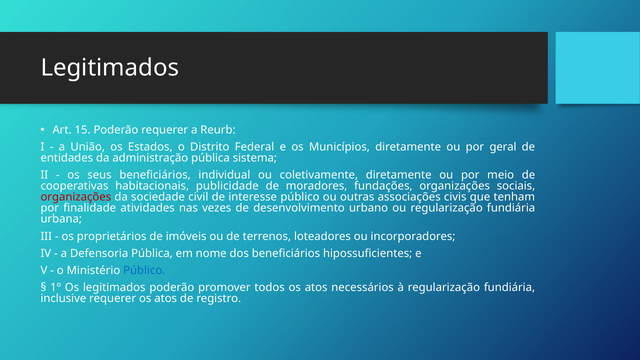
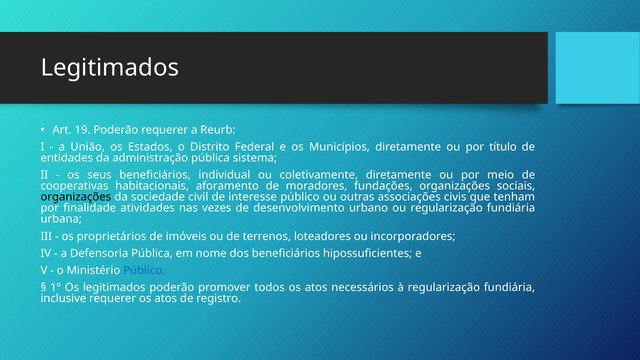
15: 15 -> 19 (83, 130)
geral: geral -> título (503, 147)
publicidade: publicidade -> aforamento (227, 186)
organizações colour: red -> black (76, 197)
